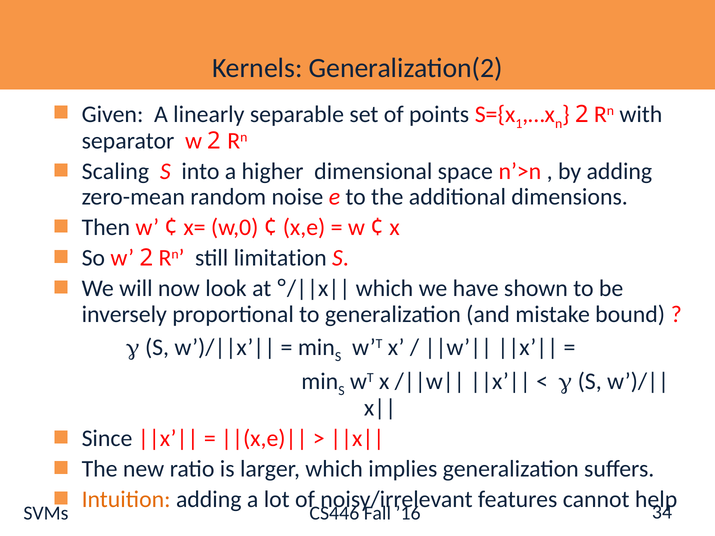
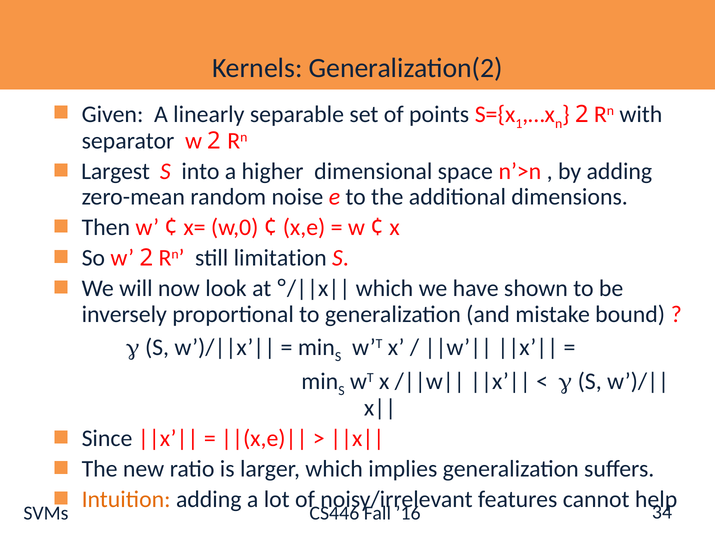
Scaling: Scaling -> Largest (116, 171)
